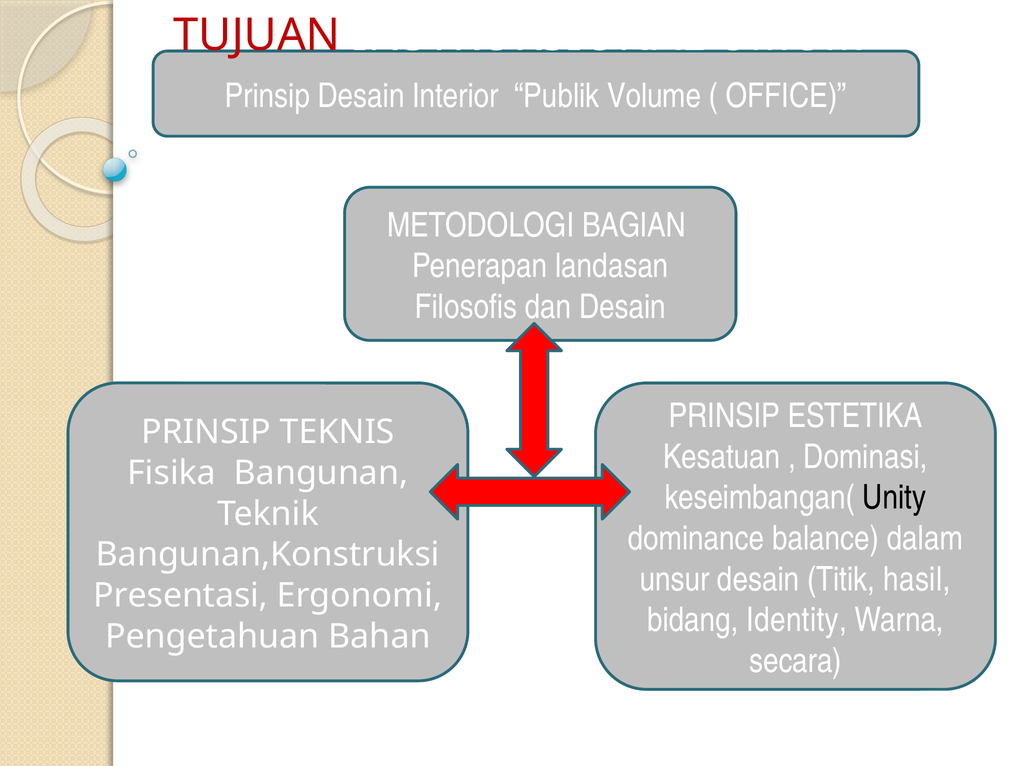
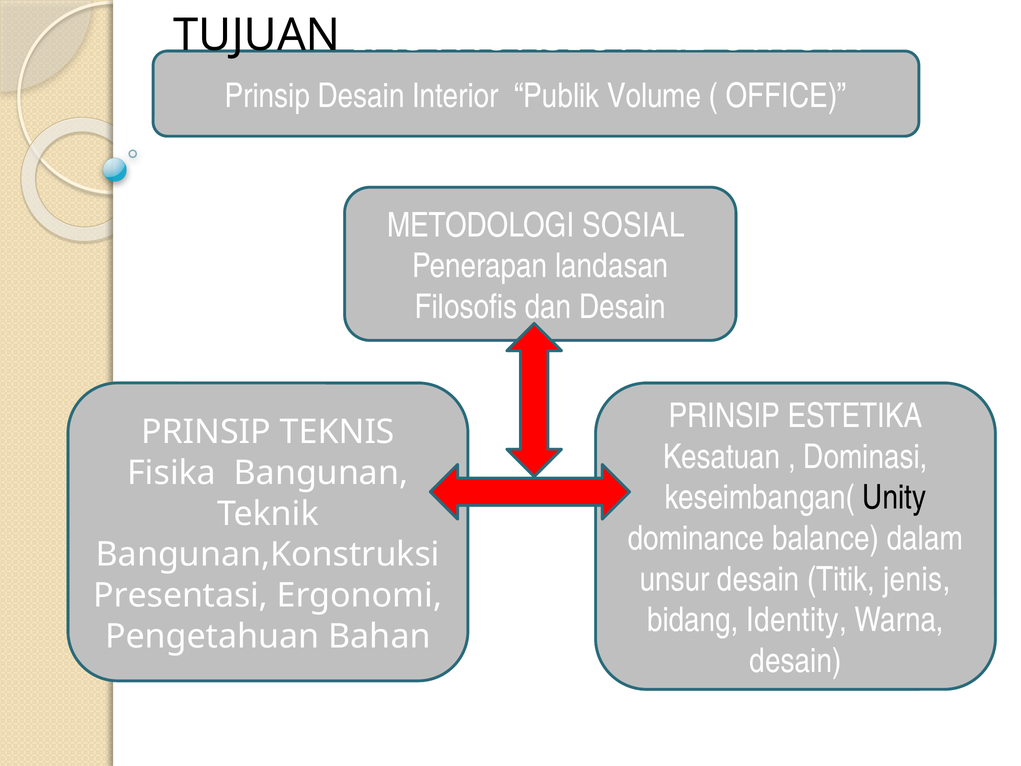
TUJUAN colour: red -> black (257, 35)
BAGIAN: BAGIAN -> SOSIAL (634, 225)
hasil: hasil -> jenis (917, 579)
secara: secara -> desain (795, 661)
